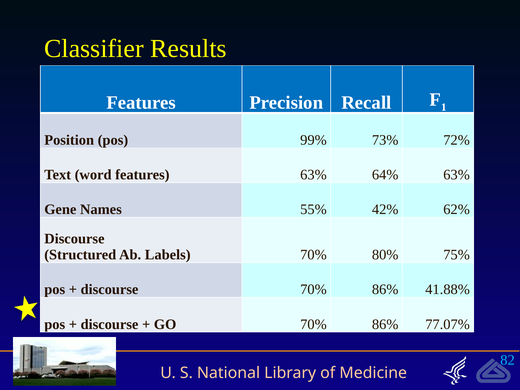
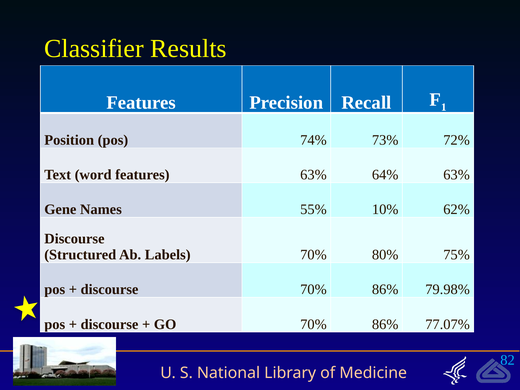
99%: 99% -> 74% (313, 140)
42%: 42% -> 10% (385, 209)
41.88%: 41.88% -> 79.98% (448, 289)
